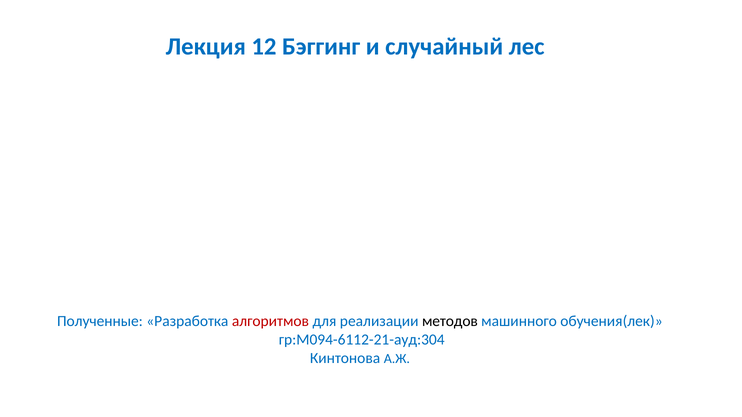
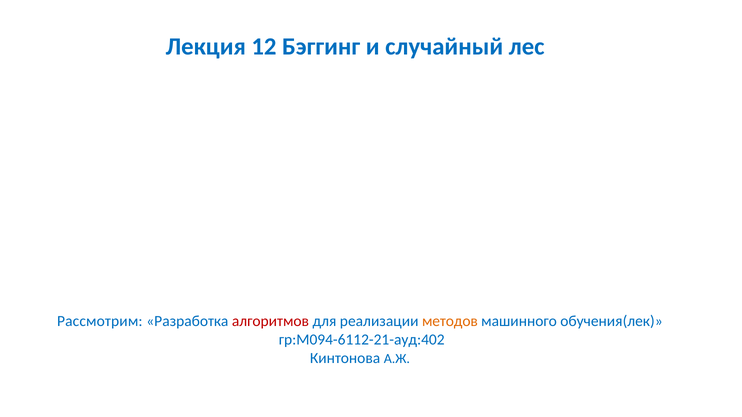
Полученные: Полученные -> Рассмотрим (100, 322)
методов colour: black -> orange (450, 322)
гр:М094-6112-21-ауд:304: гр:М094-6112-21-ауд:304 -> гр:М094-6112-21-ауд:402 (362, 340)
